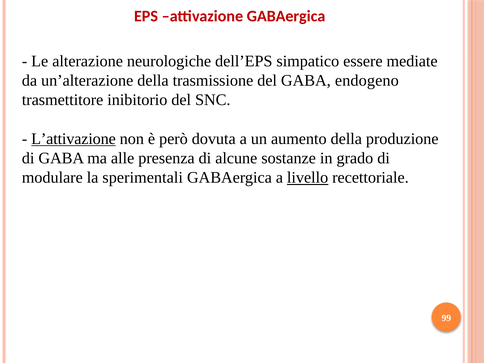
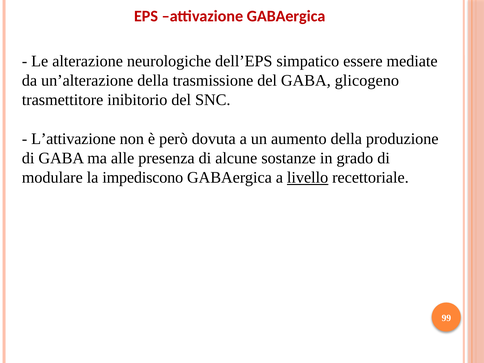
endogeno: endogeno -> glicogeno (367, 81)
L’attivazione underline: present -> none (74, 139)
sperimentali: sperimentali -> impediscono (143, 177)
